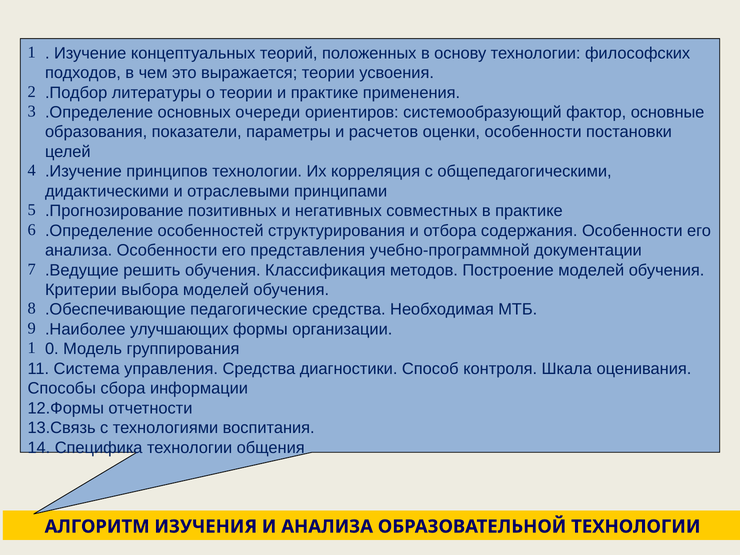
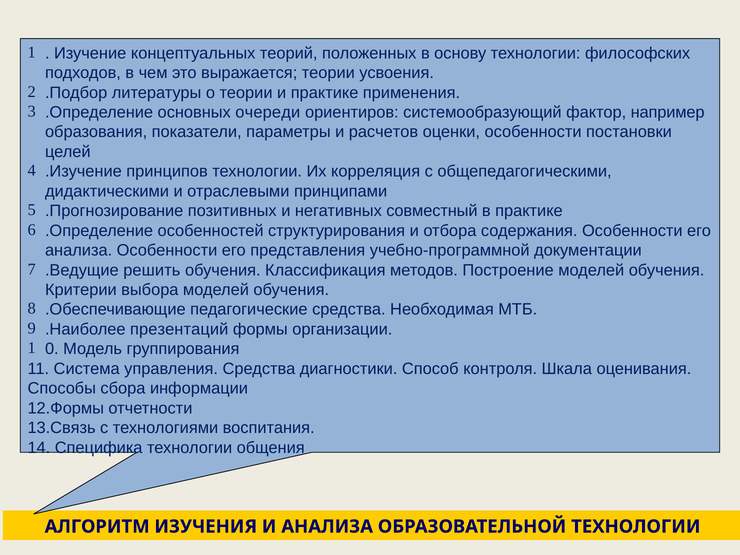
основные: основные -> например (668, 112)
совместных: совместных -> совместный (432, 211)
улучшающих: улучшающих -> презентаций (179, 329)
